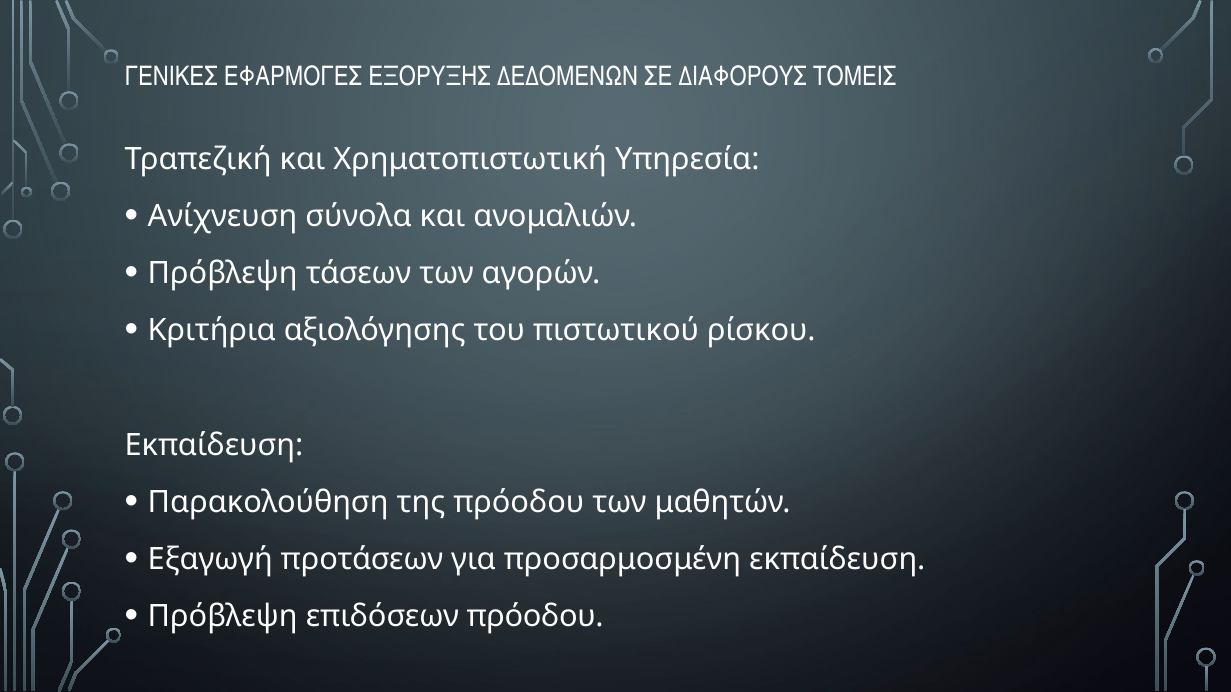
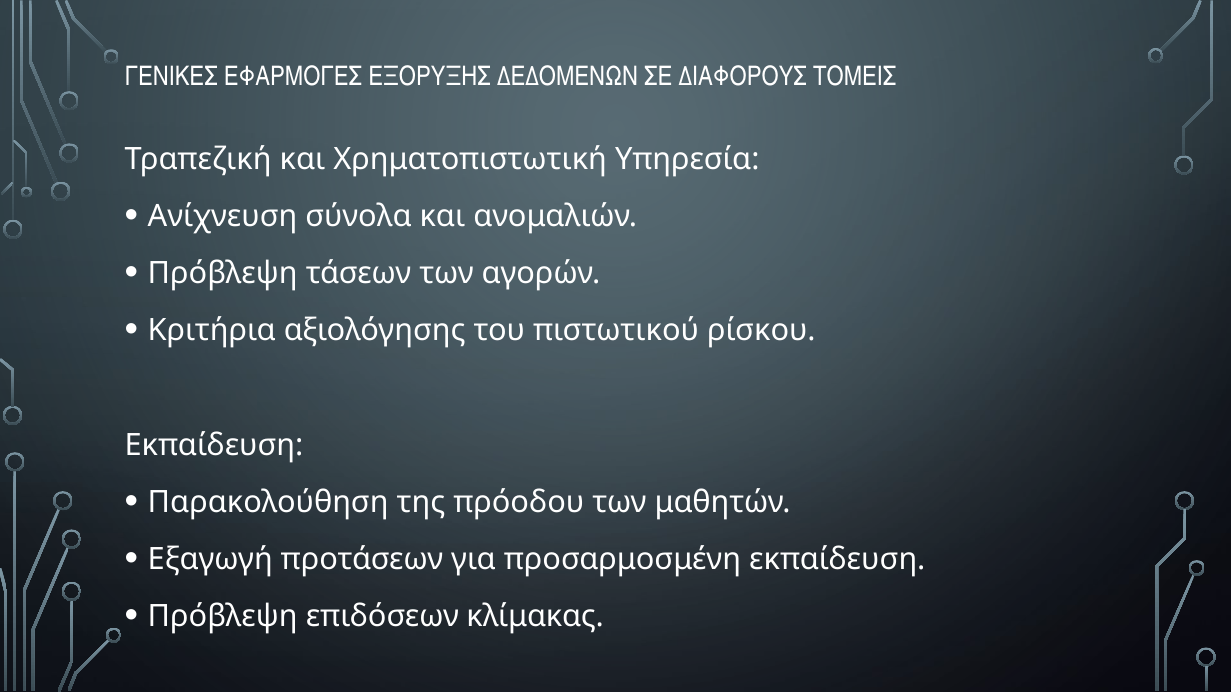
επιδόσεων πρόοδου: πρόοδου -> κλίμακας (535, 617)
